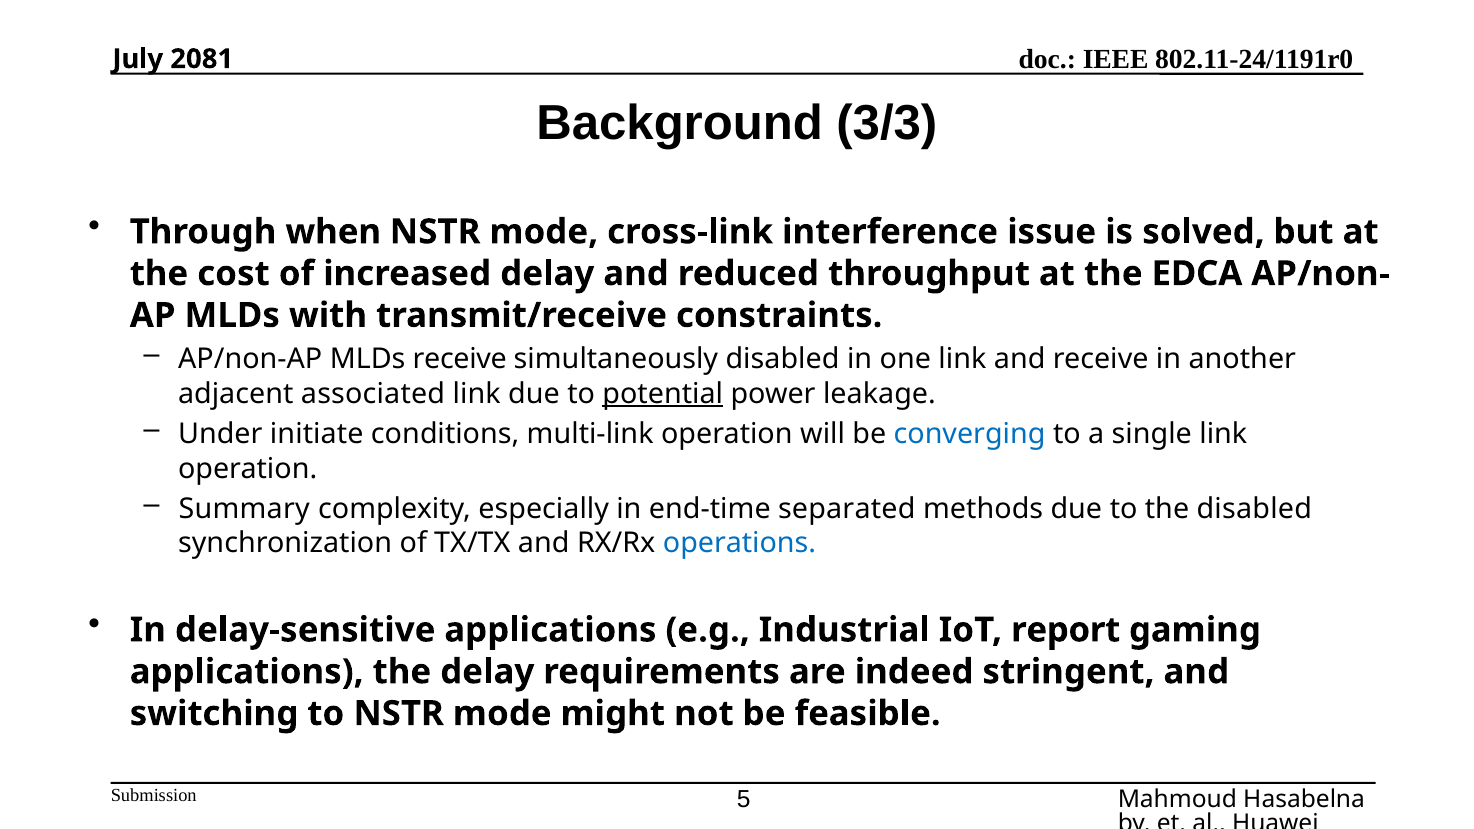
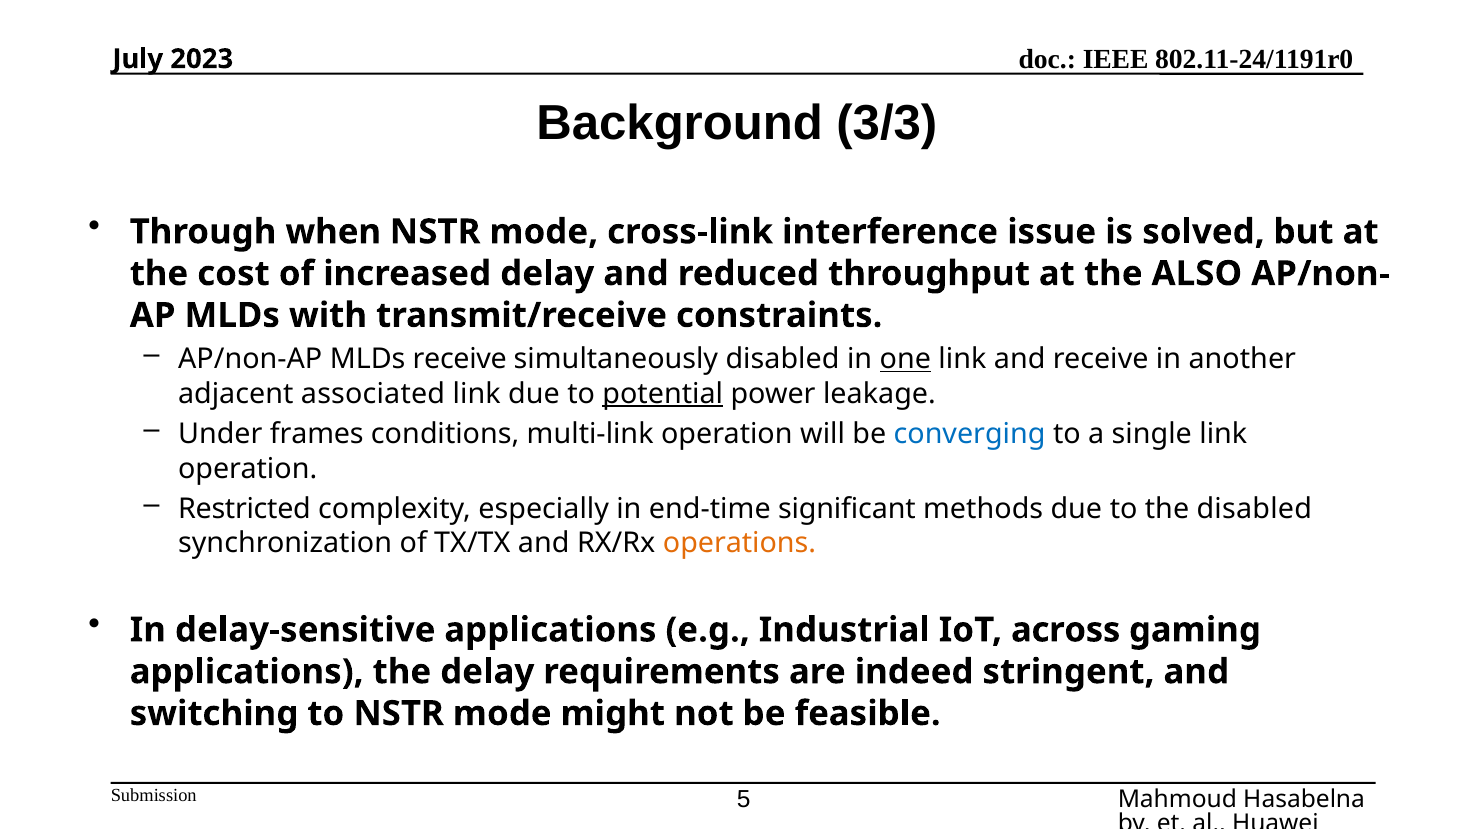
2081: 2081 -> 2023 (202, 59)
EDCA: EDCA -> ALSO (1197, 274)
one underline: none -> present (905, 359)
initiate: initiate -> frames (317, 434)
Summary: Summary -> Restricted (244, 509)
separated: separated -> significant (847, 509)
operations colour: blue -> orange (739, 544)
report: report -> across (1066, 630)
